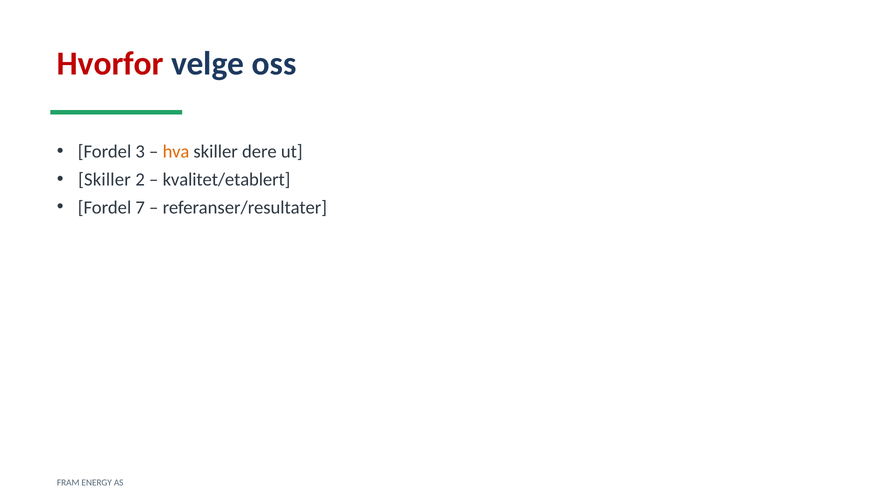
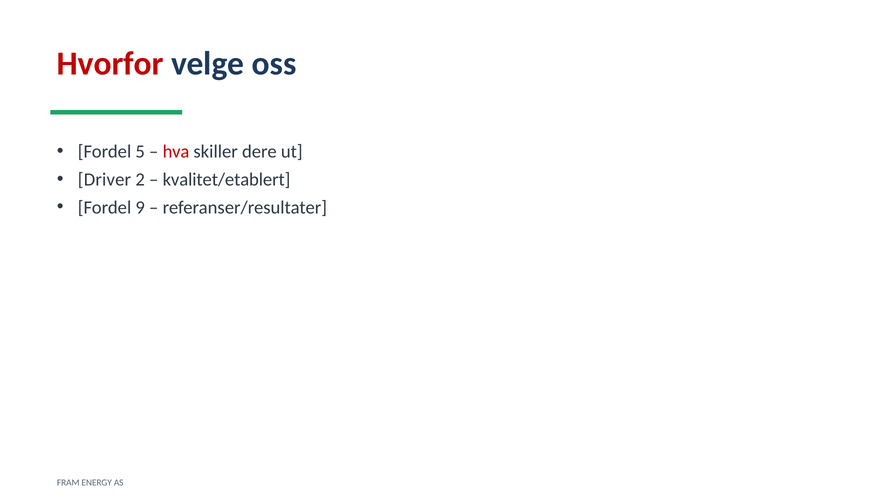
3: 3 -> 5 (140, 151)
hva colour: orange -> red (176, 151)
Skiller: Skiller -> Driver (104, 179)
7: 7 -> 9 (140, 207)
